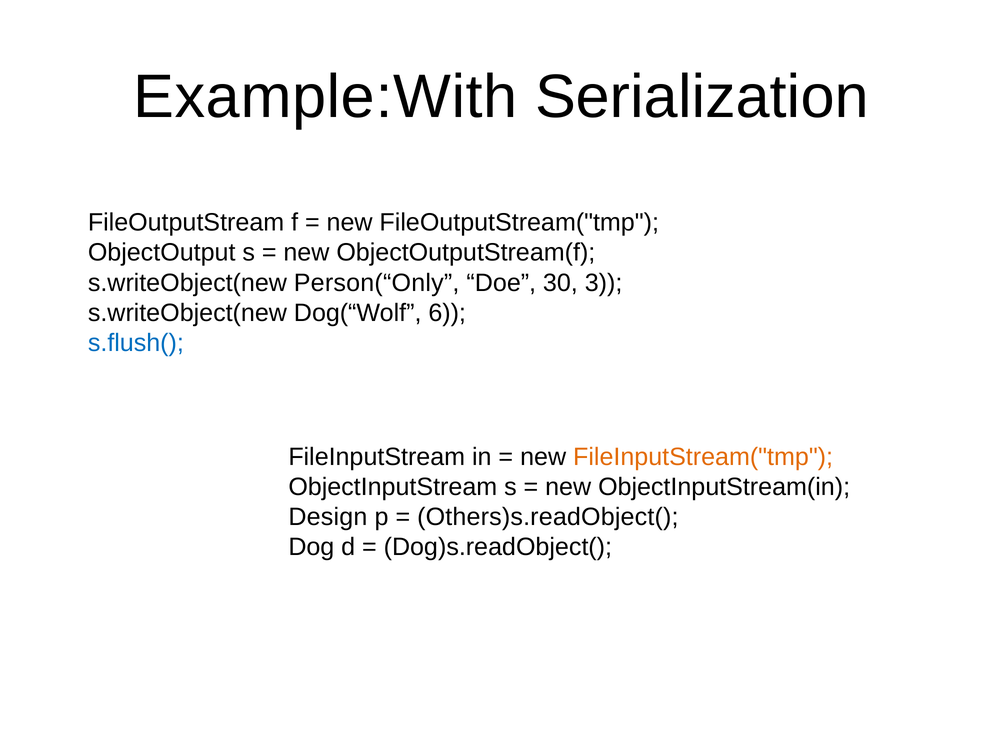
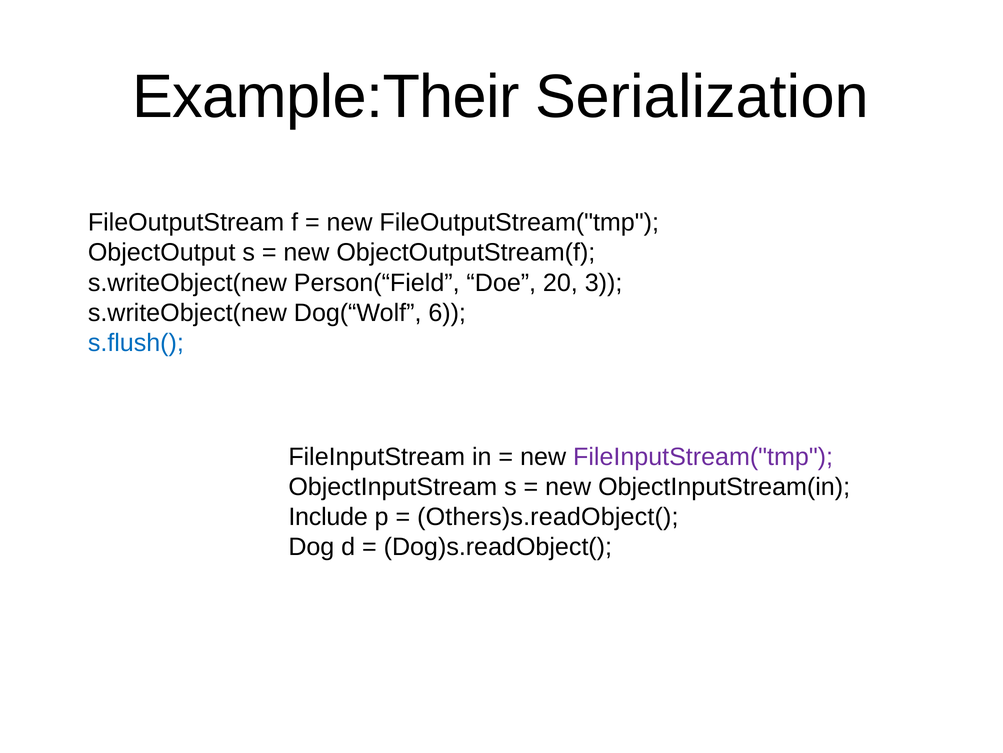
Example:With: Example:With -> Example:Their (326, 97)
Person(“Only: Person(“Only -> Person(“Field (377, 282)
30: 30 -> 20 (560, 282)
FileInputStream("tmp colour: orange -> purple (703, 456)
Design: Design -> Include (328, 517)
